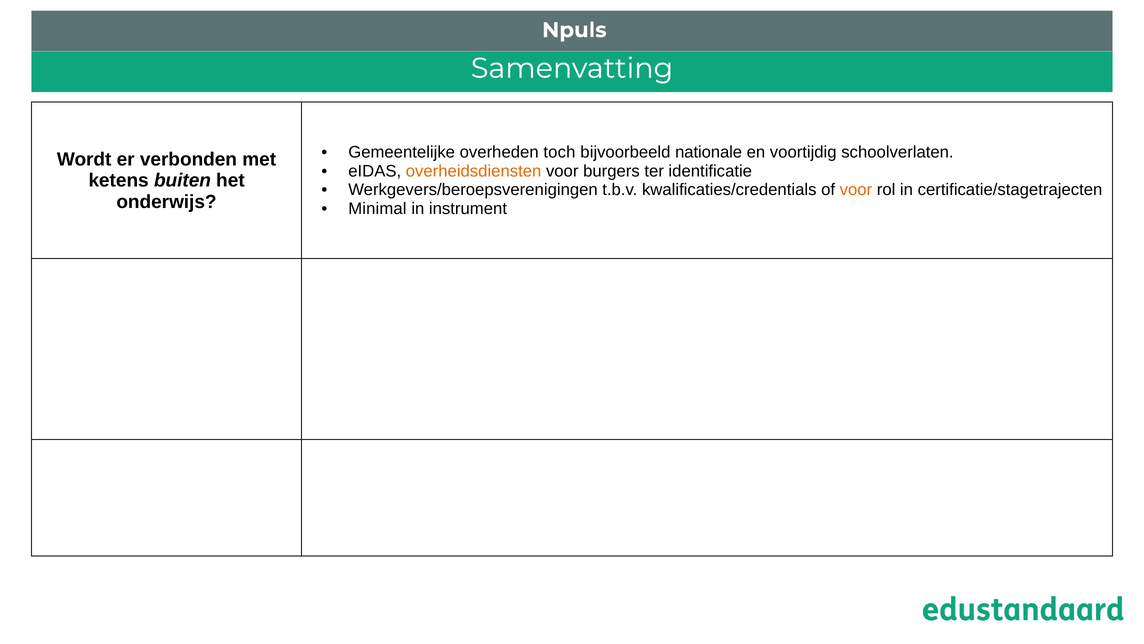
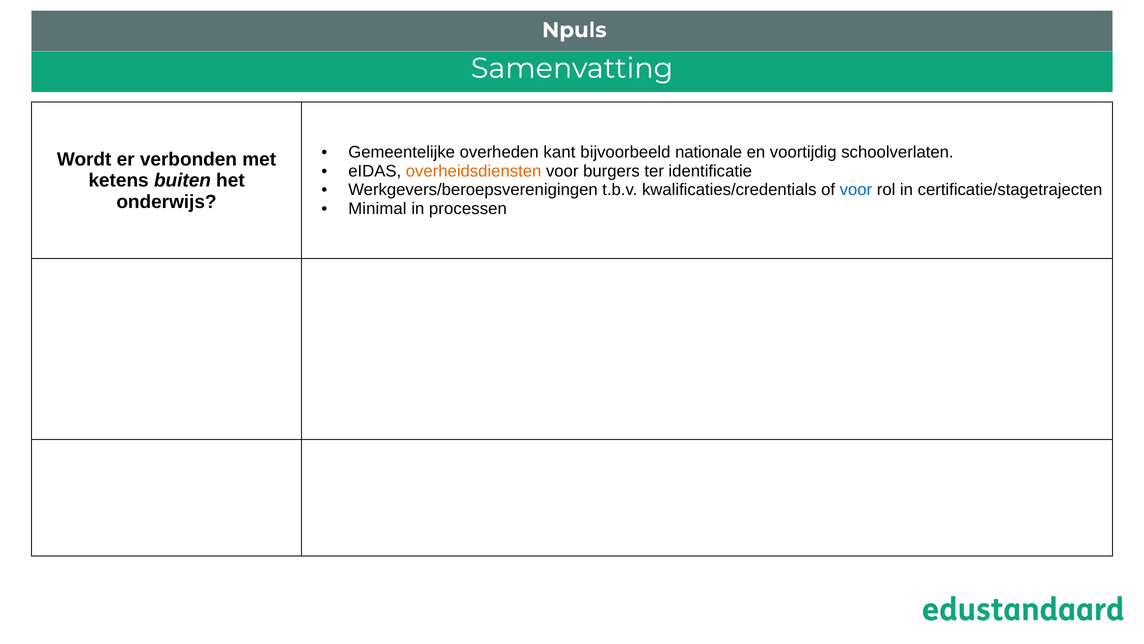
toch: toch -> kant (559, 152)
voor colour: orange -> blue (856, 190)
instrument: instrument -> processen (468, 208)
